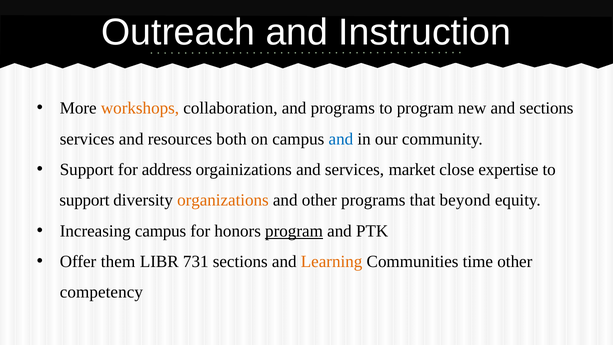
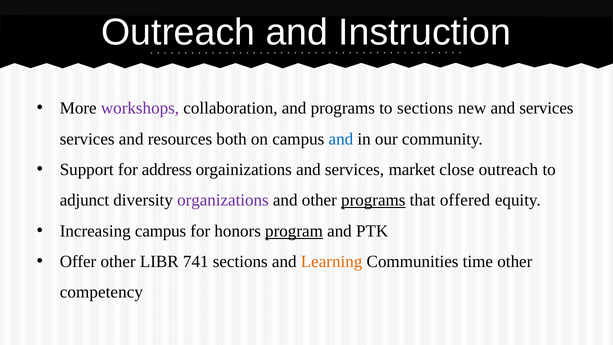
workshops colour: orange -> purple (140, 108)
to program: program -> sections (425, 108)
new and sections: sections -> services (546, 108)
close expertise: expertise -> outreach (508, 170)
support: support -> adjunct (84, 200)
organizations colour: orange -> purple (223, 200)
programs underline: none -> present (373, 200)
beyond: beyond -> offered (465, 200)
Offer them: them -> other (118, 261)
731: 731 -> 741 (196, 261)
